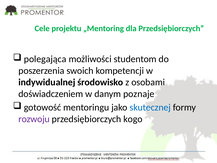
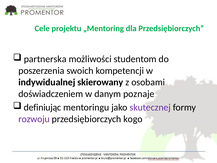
polegająca: polegająca -> partnerska (45, 59)
środowisko: środowisko -> skierowany (100, 82)
gotowość: gotowość -> definiując (42, 107)
skutecznej colour: blue -> purple (150, 107)
